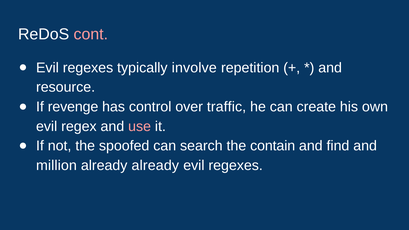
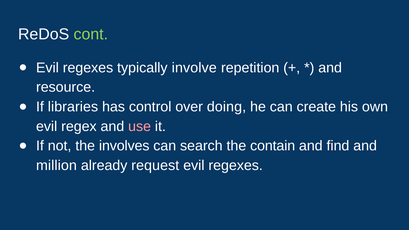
cont colour: pink -> light green (91, 34)
revenge: revenge -> libraries (73, 107)
traffic: traffic -> doing (226, 107)
spoofed: spoofed -> involves (124, 146)
already already: already -> request (155, 166)
